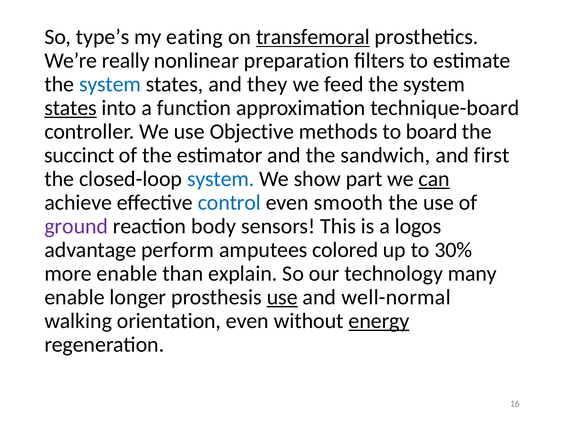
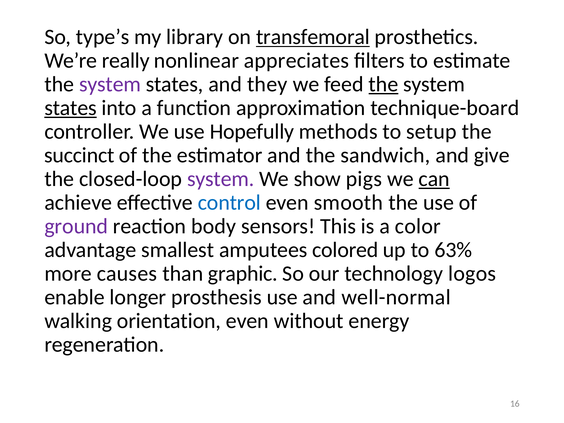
eating: eating -> library (195, 37)
preparation: preparation -> appreciates (297, 61)
system colour: blue -> purple (110, 84)
the underline: none -> present (383, 84)
Objective: Objective -> Hopefully (252, 132)
board: board -> setup (431, 132)
first: first -> give (492, 155)
system colour: blue -> purple (221, 179)
part: part -> pigs (364, 179)
logos: logos -> color (418, 226)
perform: perform -> smallest (178, 250)
30%: 30% -> 63% (453, 250)
more enable: enable -> causes (127, 274)
explain: explain -> graphic (243, 274)
many: many -> logos (472, 274)
use underline: present -> none (282, 297)
energy underline: present -> none (379, 321)
